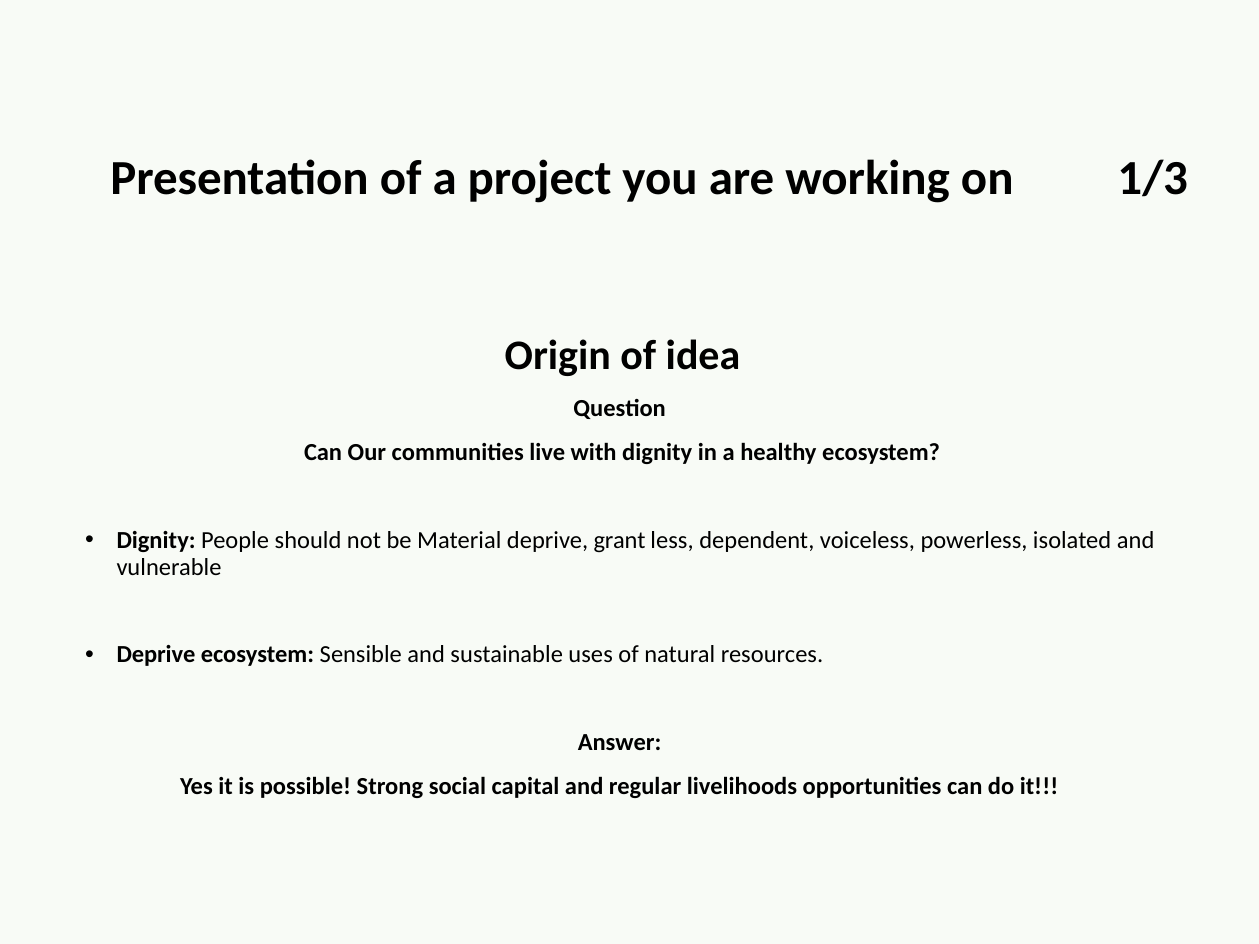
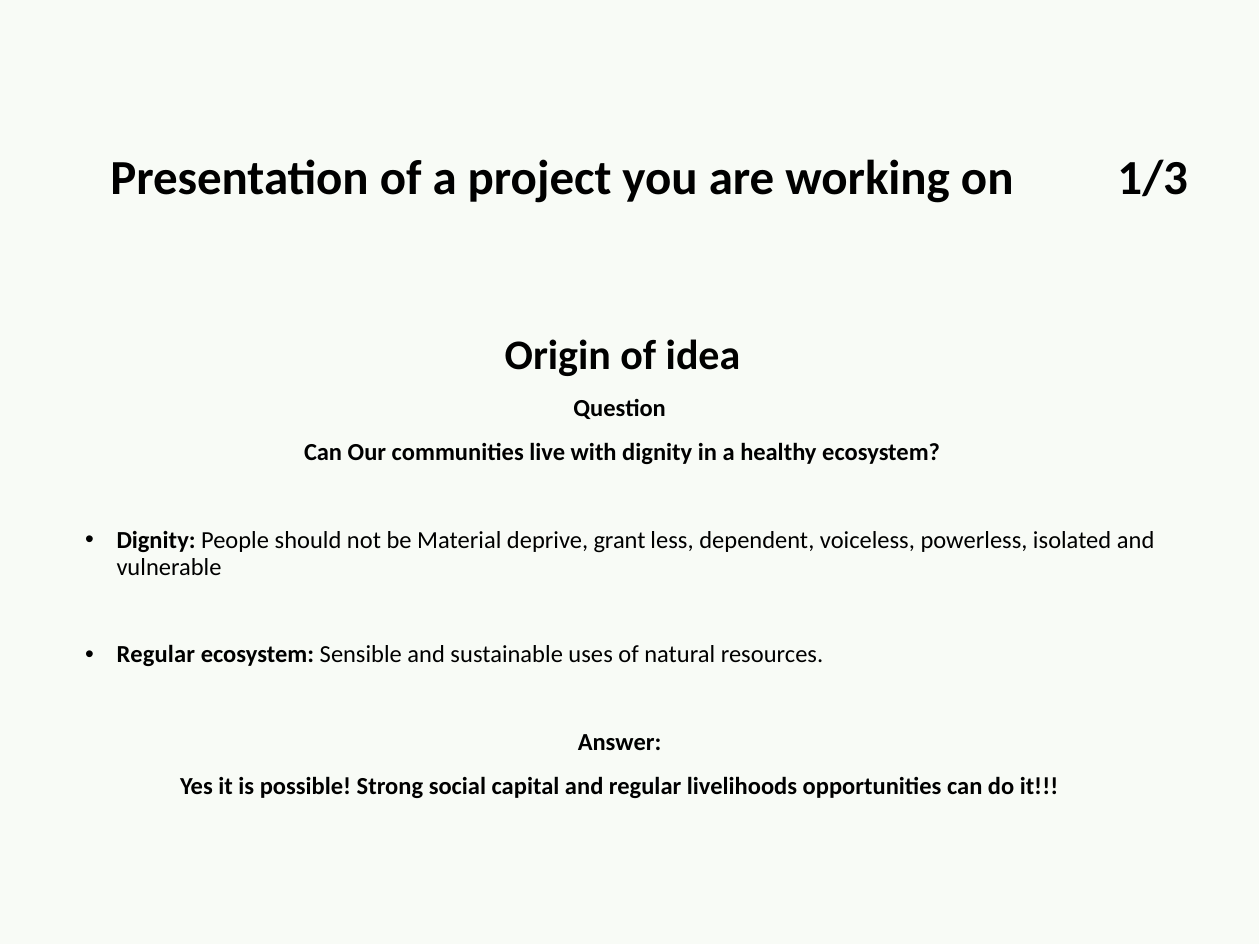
Deprive: Deprive -> Regular (156, 655)
